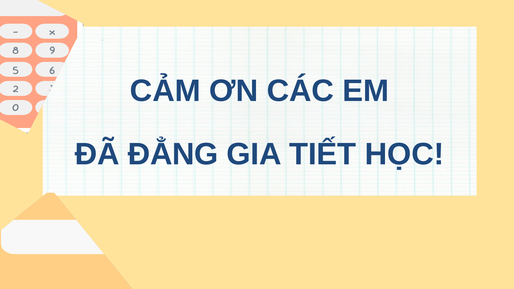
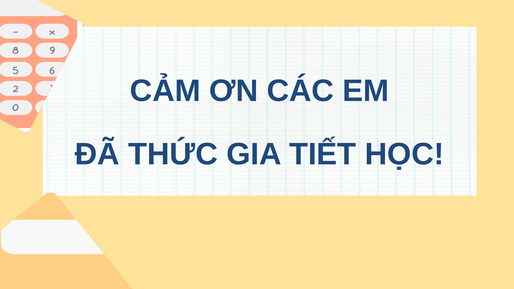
ĐẲNG: ĐẲNG -> THỨC (173, 154)
